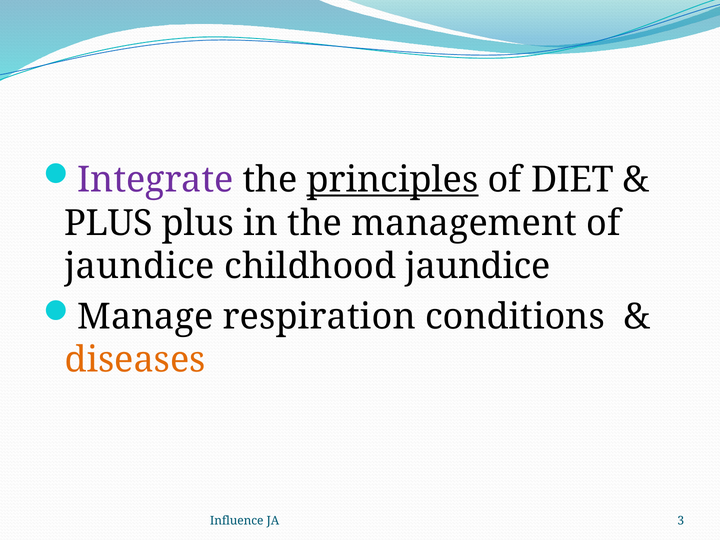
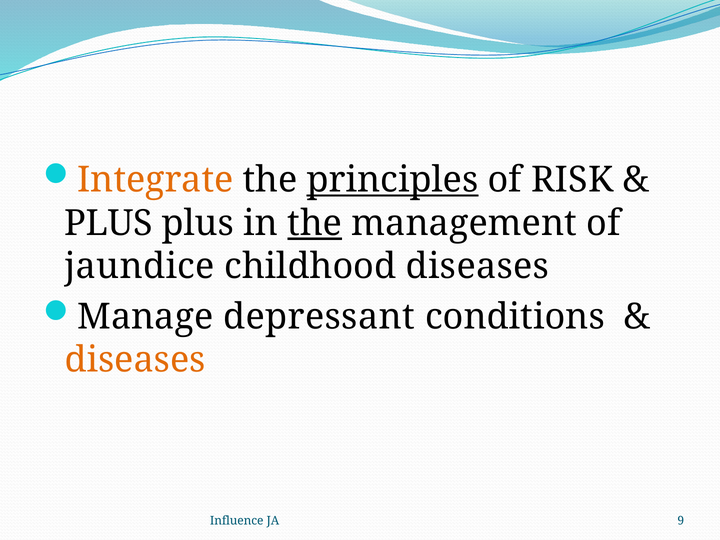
Integrate colour: purple -> orange (155, 180)
DIET: DIET -> RISK (572, 180)
the underline: none -> present (315, 223)
childhood jaundice: jaundice -> diseases (477, 266)
respiration: respiration -> depressant (319, 317)
3: 3 -> 9 (681, 521)
